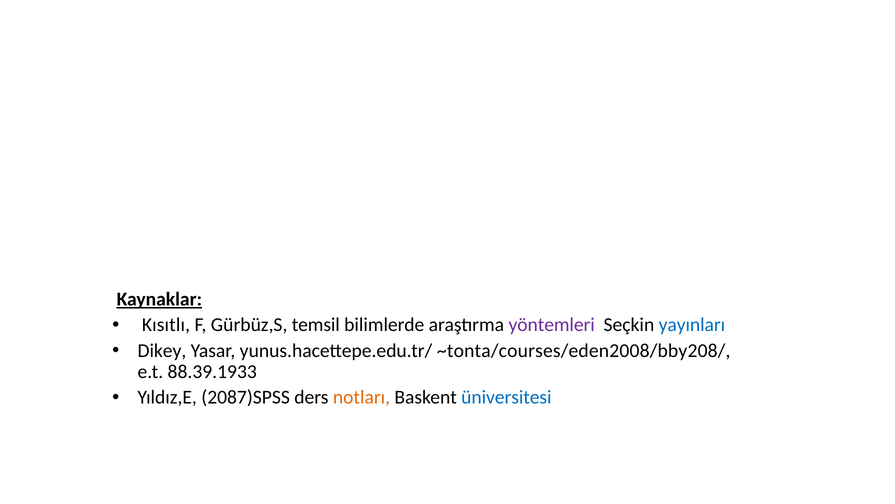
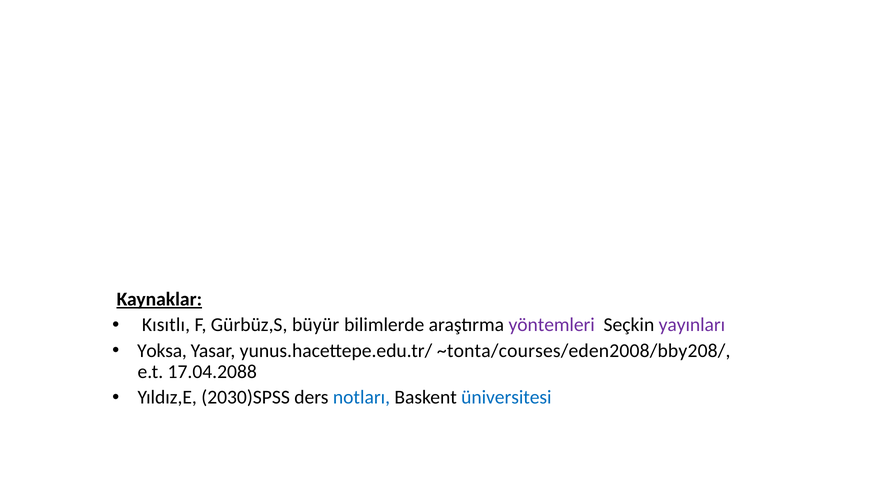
temsil: temsil -> büyür (316, 325)
yayınları colour: blue -> purple (692, 325)
Dikey: Dikey -> Yoksa (162, 350)
88.39.1933: 88.39.1933 -> 17.04.2088 (212, 371)
2087)SPSS: 2087)SPSS -> 2030)SPSS (246, 397)
notları colour: orange -> blue (361, 397)
